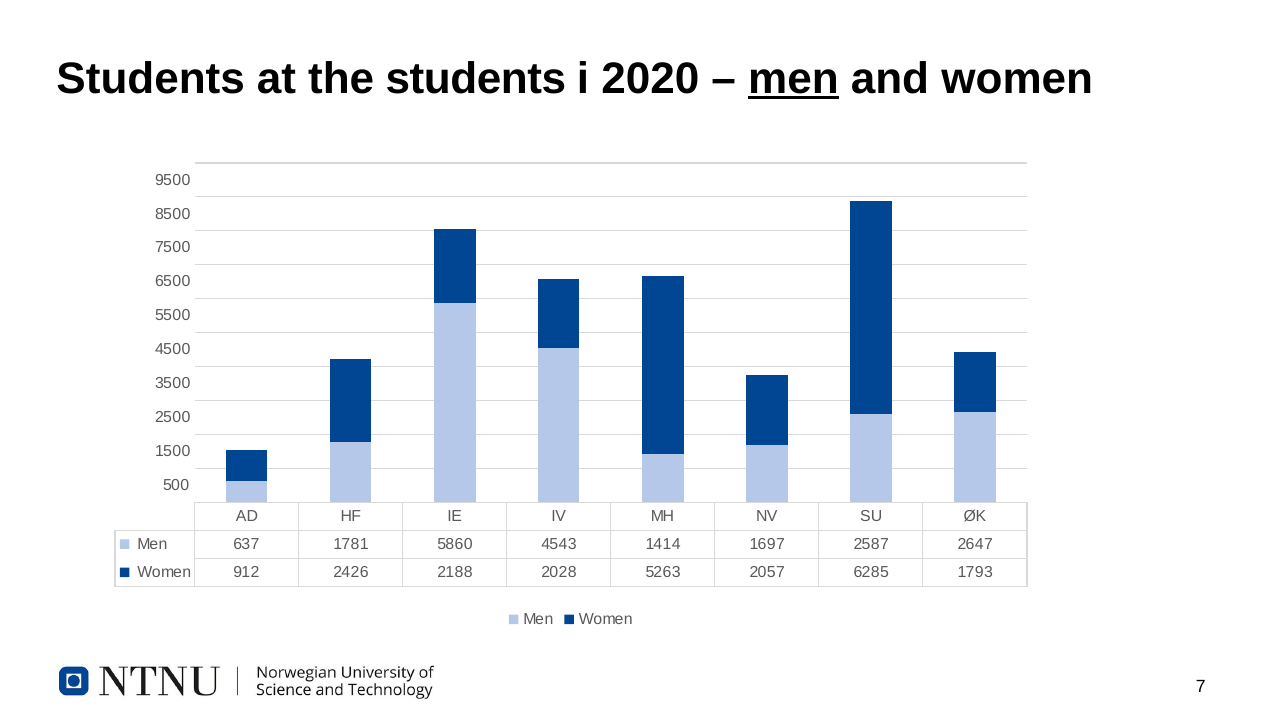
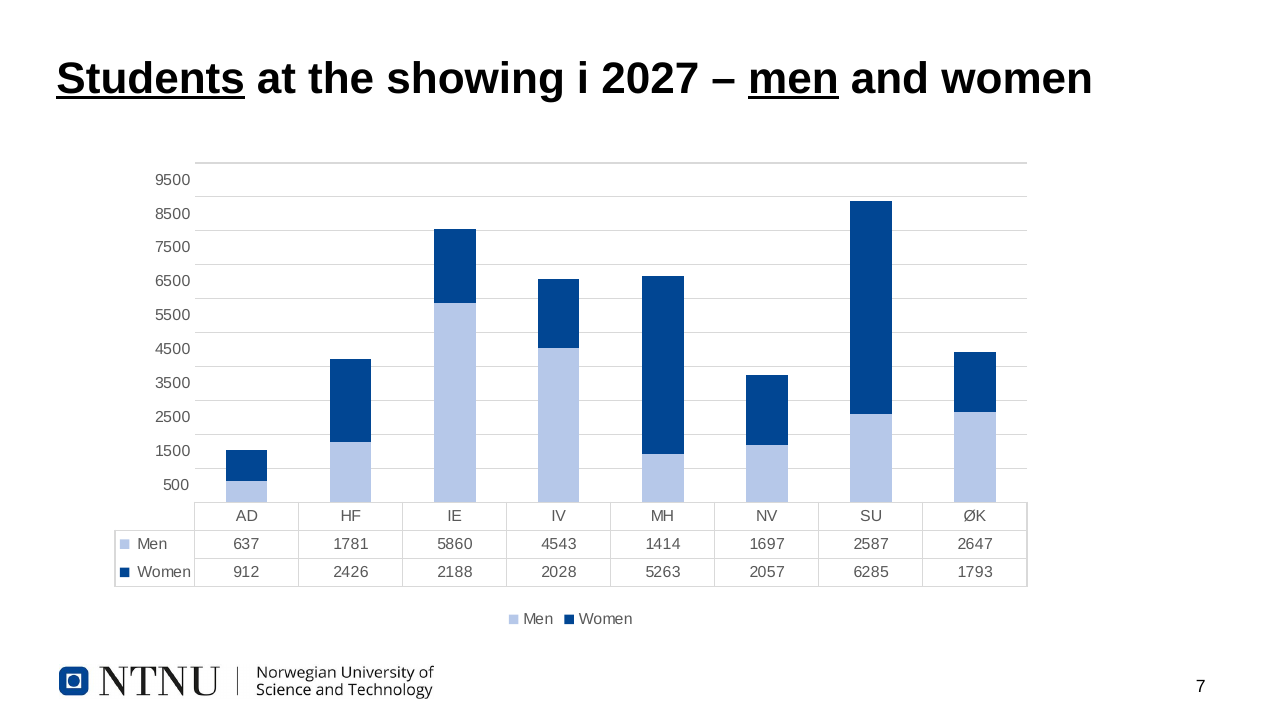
Students underline: none -> present (151, 79)
the students: students -> showing (476, 79)
2020: 2020 -> 2027 (650, 79)
